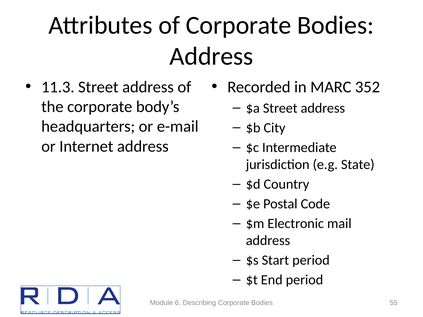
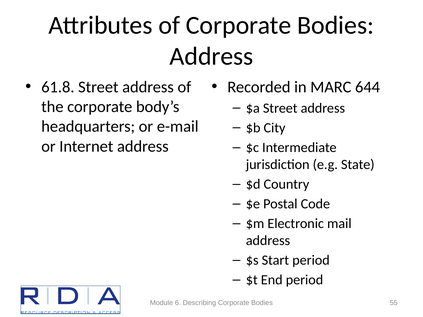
11.3: 11.3 -> 61.8 (58, 87)
352: 352 -> 644 (368, 87)
